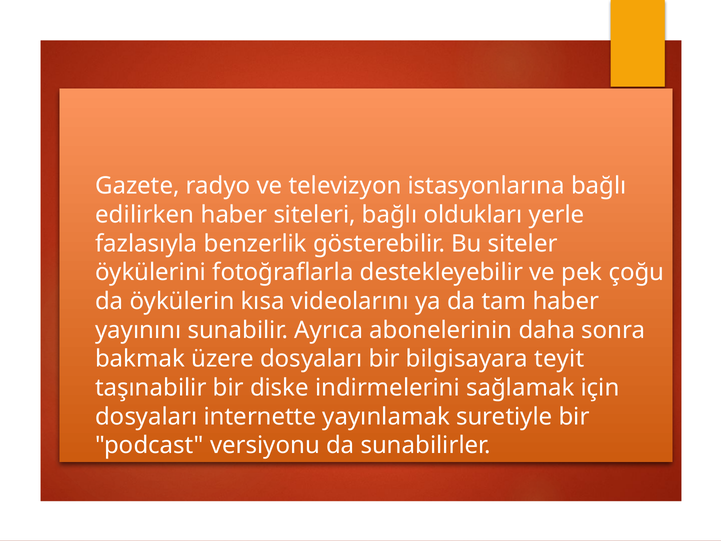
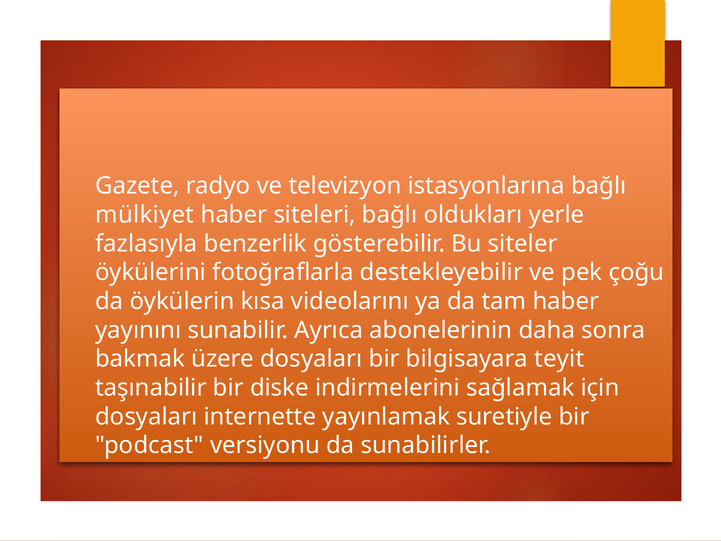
edilirken: edilirken -> mülkiyet (145, 215)
